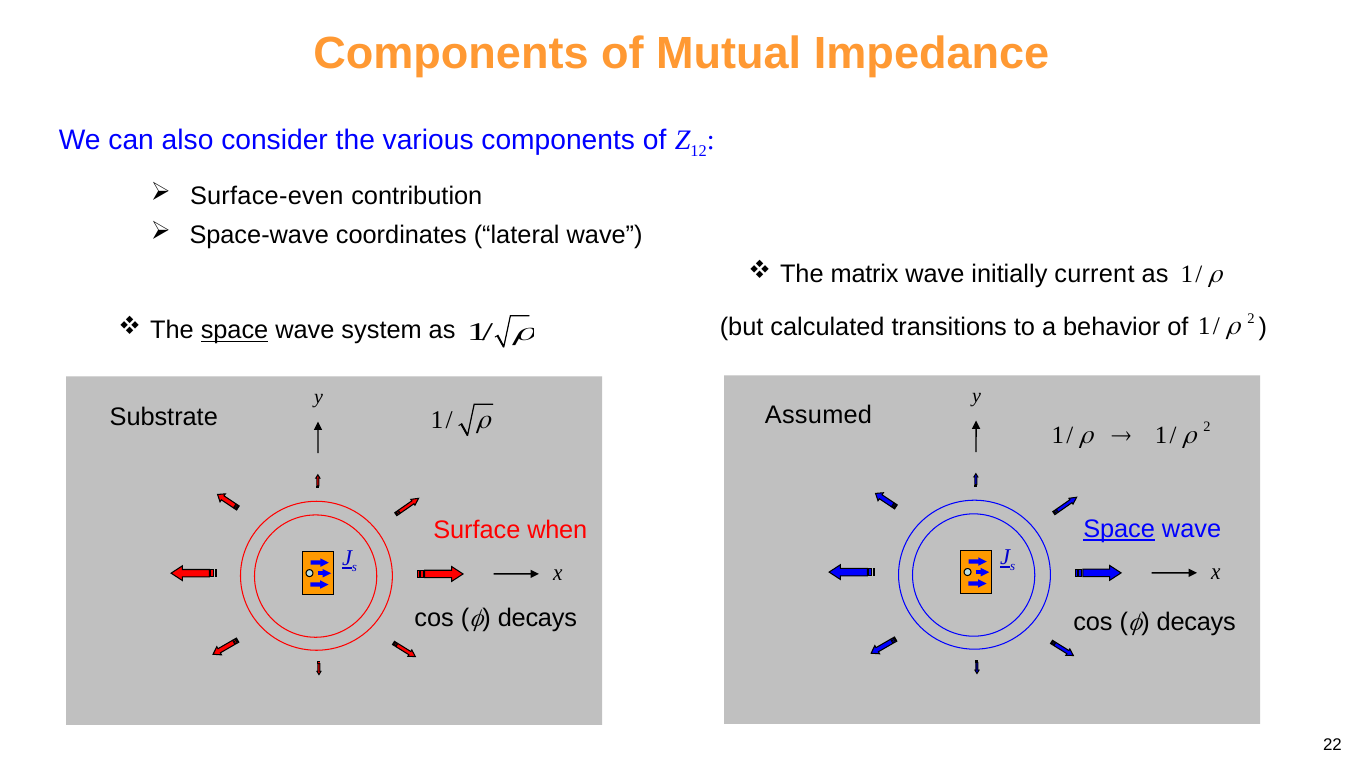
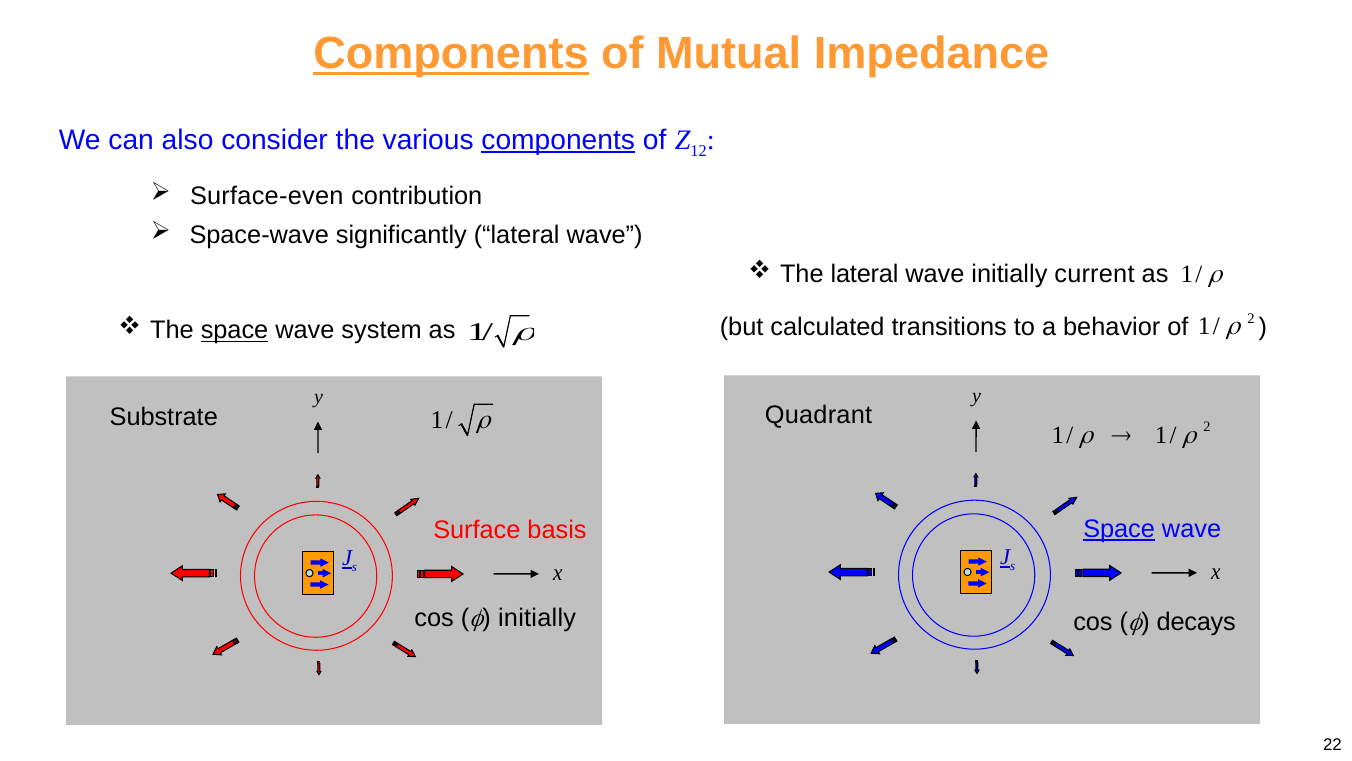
Components underline: none -> present (451, 54)
components underline: none -> present (558, 140)
coordinates: coordinates -> significantly (401, 235)
The matrix: matrix -> lateral (865, 274)
Assumed: Assumed -> Quadrant (819, 415)
when: when -> basis (557, 530)
decays: decays -> initially (537, 618)
